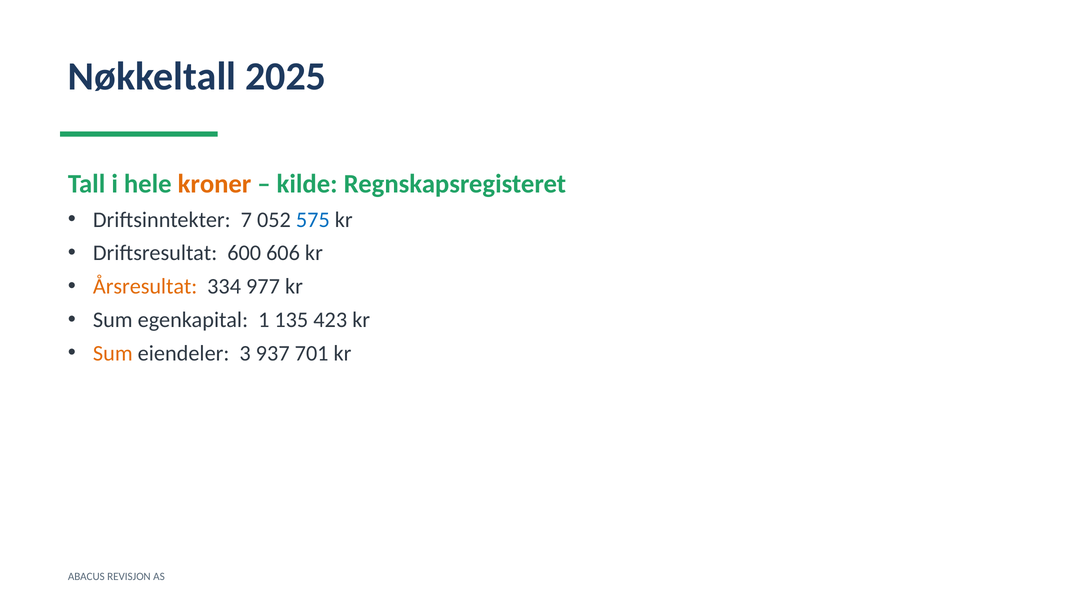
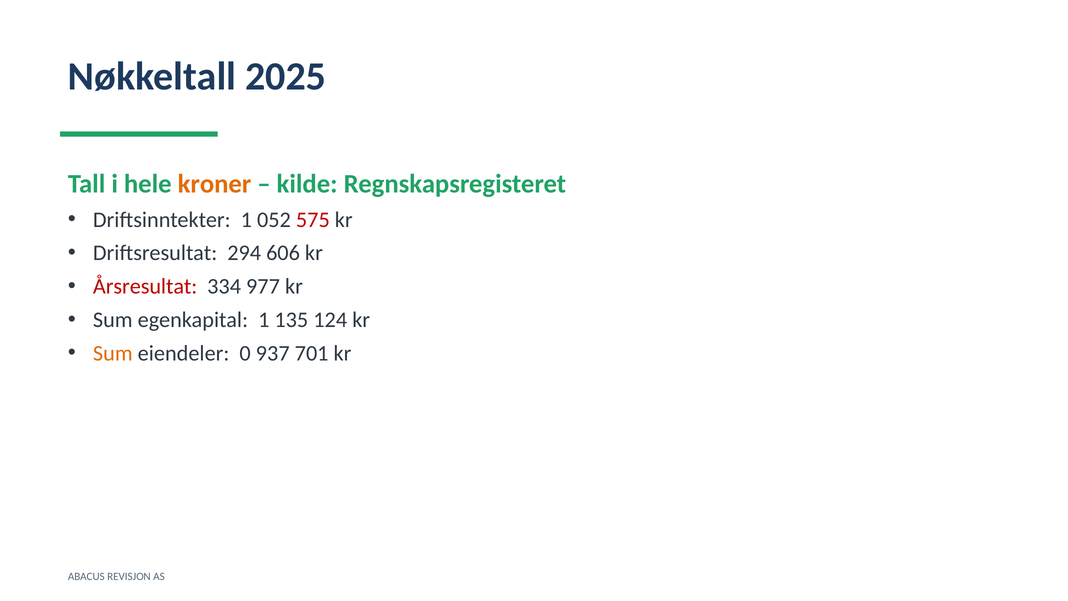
Driftsinntekter 7: 7 -> 1 (246, 220)
575 colour: blue -> red (313, 220)
600: 600 -> 294 (244, 253)
Årsresultat colour: orange -> red (145, 286)
423: 423 -> 124 (330, 320)
3: 3 -> 0 (245, 353)
